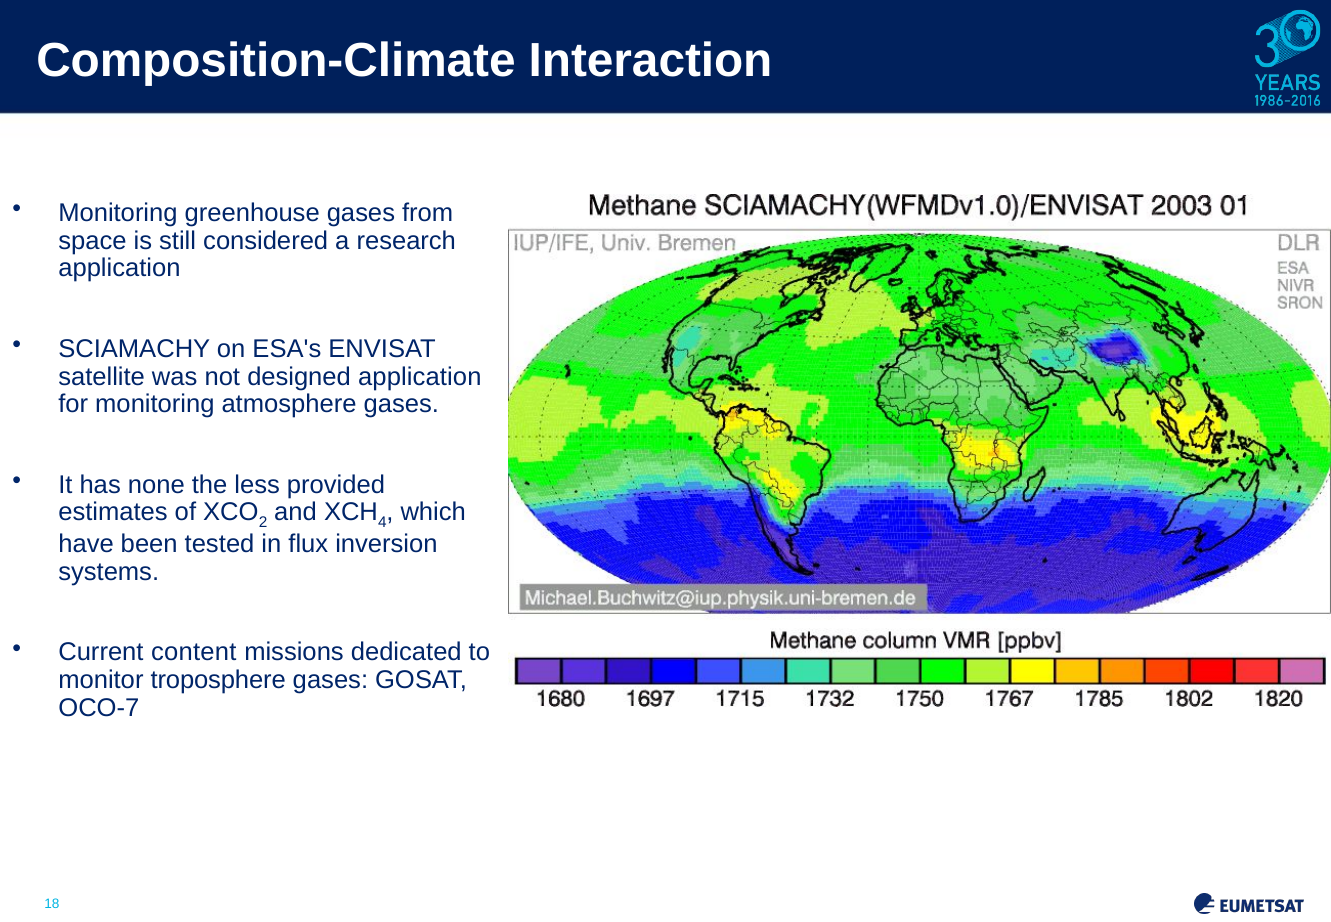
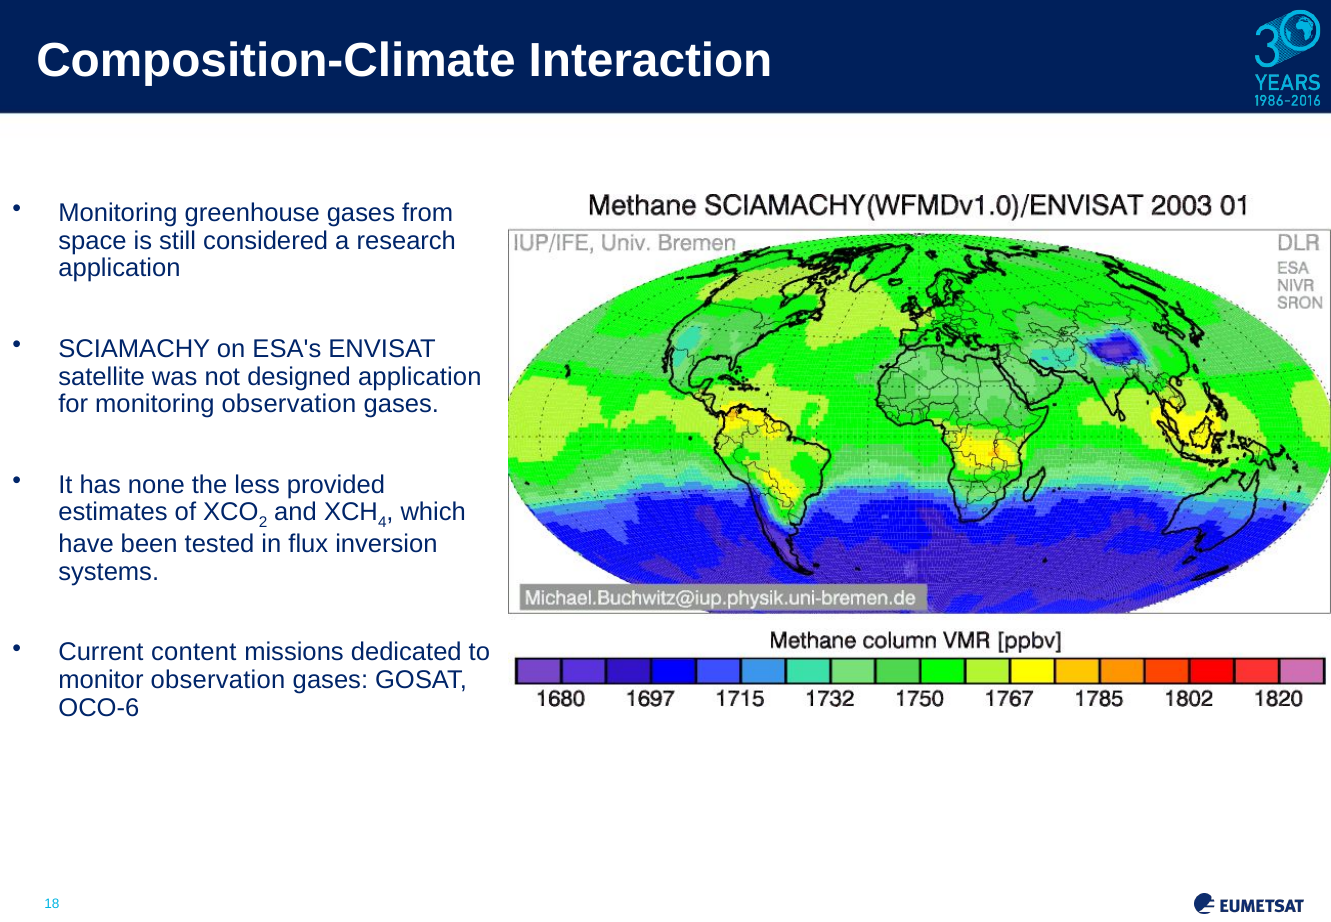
monitoring atmosphere: atmosphere -> observation (289, 404)
monitor troposphere: troposphere -> observation (218, 680)
OCO-7: OCO-7 -> OCO-6 (99, 707)
